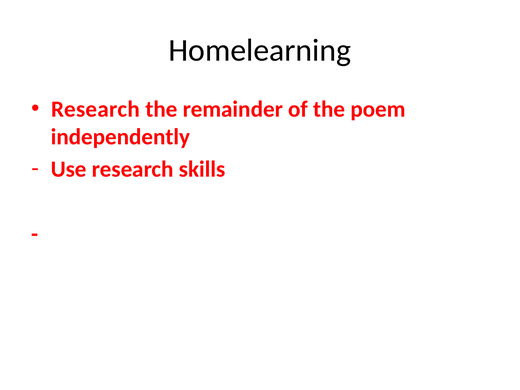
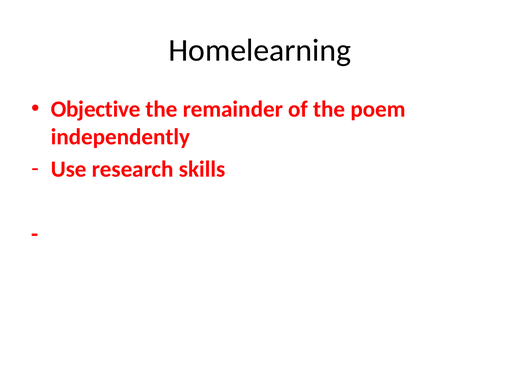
Research: Research -> Objective (96, 109)
